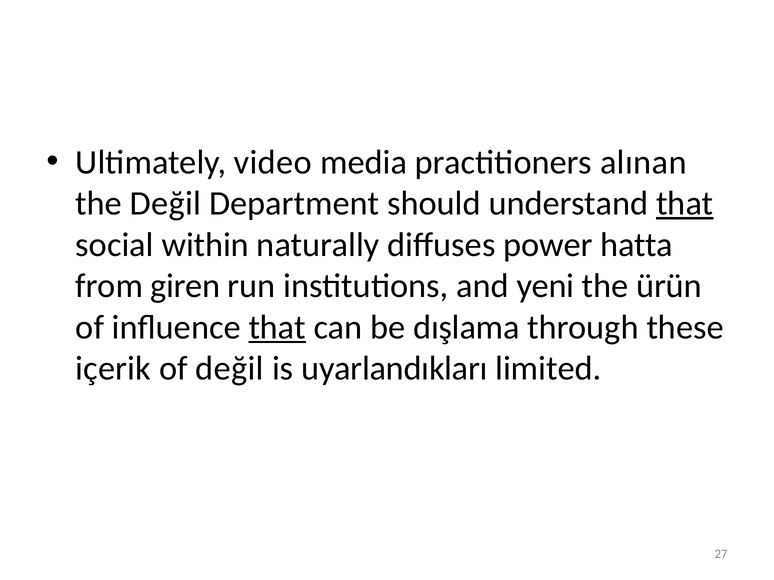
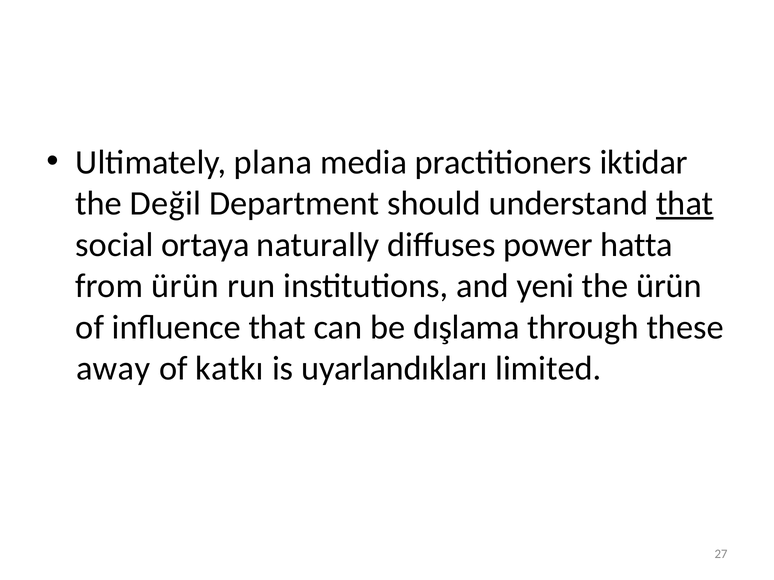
video: video -> plana (273, 162)
alınan: alınan -> iktidar (644, 162)
within: within -> ortaya (205, 245)
from giren: giren -> ürün (185, 286)
that underline: present -> none (277, 328)
içerik: içerik -> away (113, 369)
of değil: değil -> katkı (230, 369)
